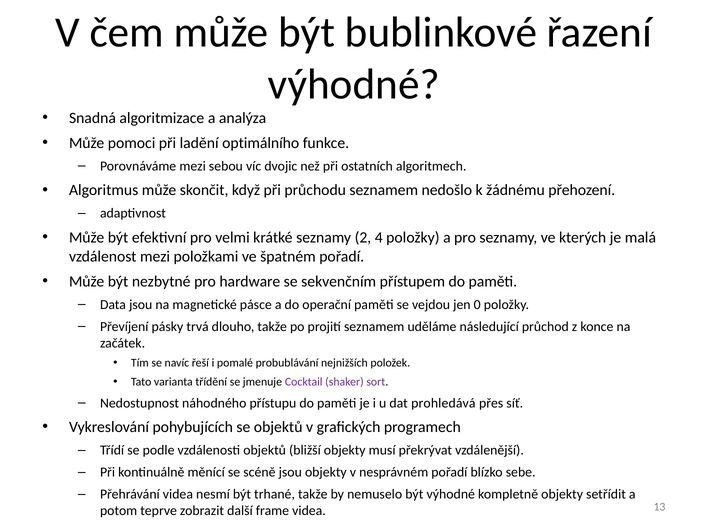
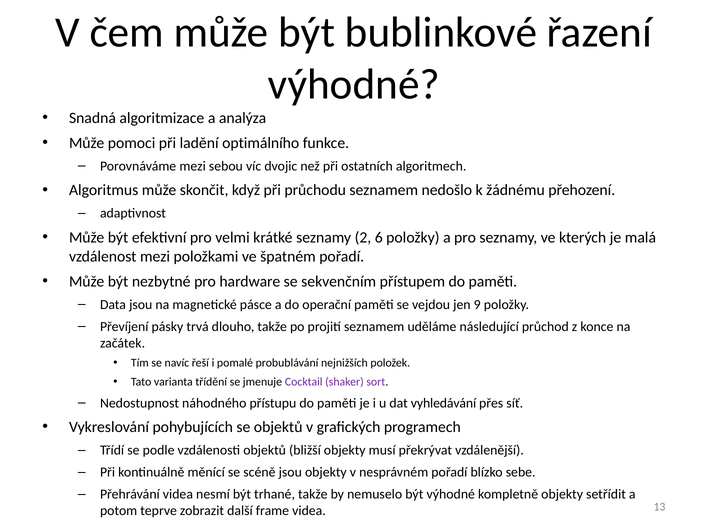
4: 4 -> 6 (379, 237)
0: 0 -> 9 (477, 305)
prohledává: prohledává -> vyhledávání (444, 403)
